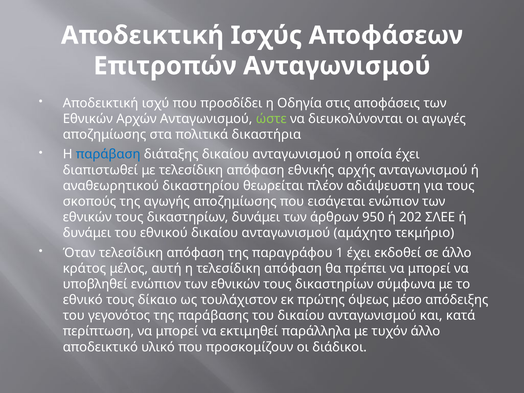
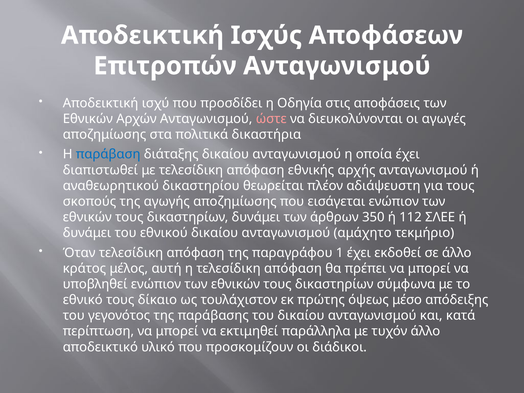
ώστε colour: light green -> pink (271, 119)
950: 950 -> 350 (373, 217)
202: 202 -> 112 (410, 217)
